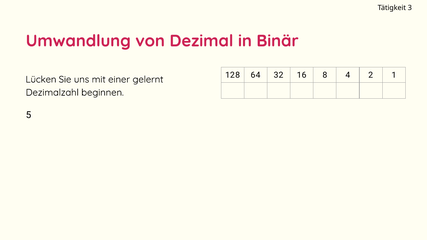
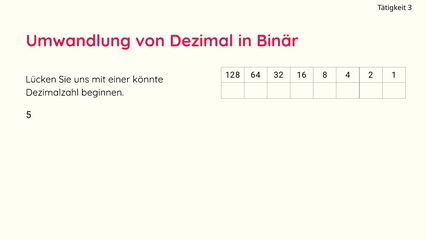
gelernt: gelernt -> könnte (148, 79)
